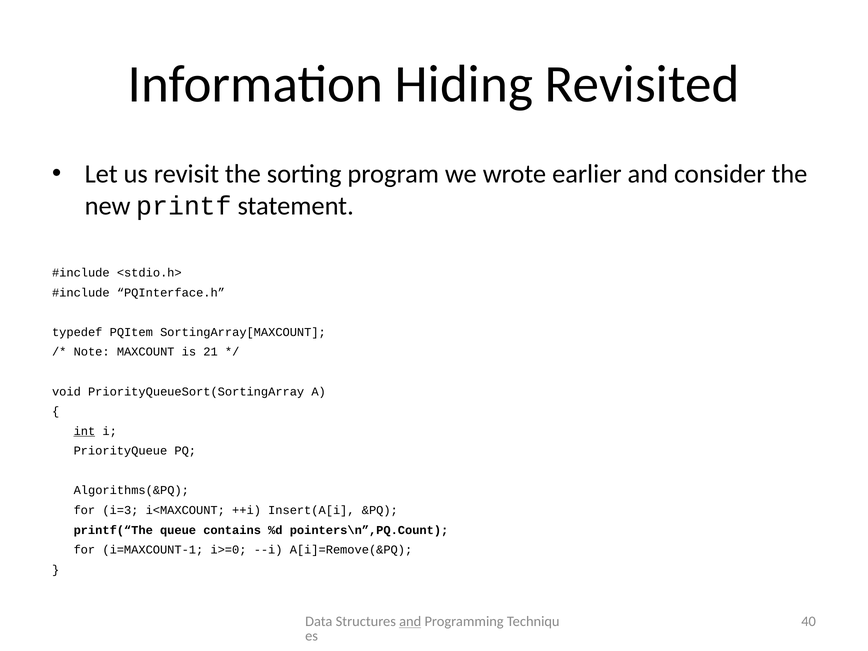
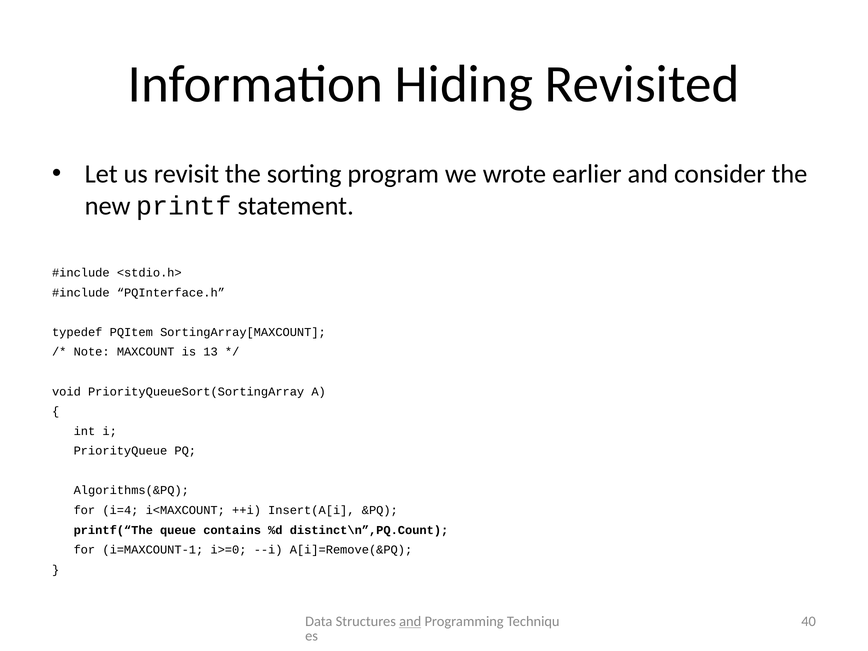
21: 21 -> 13 (211, 352)
int underline: present -> none (84, 431)
i=3: i=3 -> i=4 (120, 510)
pointers\n”,PQ.Count: pointers\n”,PQ.Count -> distinct\n”,PQ.Count (369, 530)
